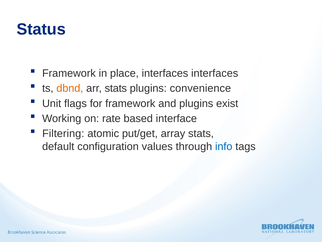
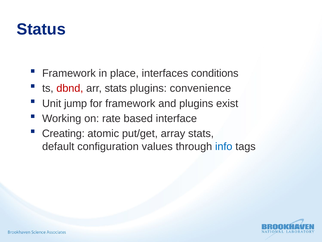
interfaces interfaces: interfaces -> conditions (215, 73)
dbnd colour: orange -> red (70, 88)
flags: flags -> jump (76, 103)
Filtering: Filtering -> Creating (63, 133)
